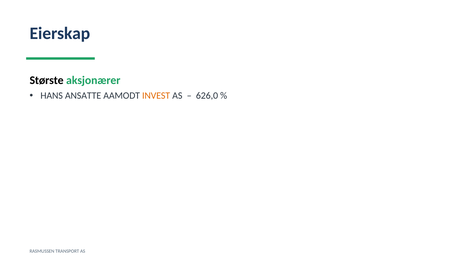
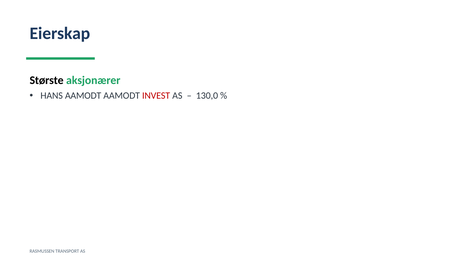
HANS ANSATTE: ANSATTE -> AAMODT (83, 96)
INVEST colour: orange -> red (156, 96)
626,0: 626,0 -> 130,0 (207, 96)
